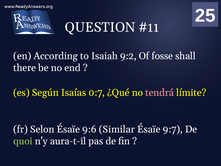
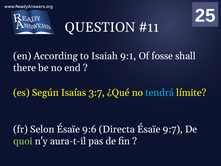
9:2: 9:2 -> 9:1 (128, 56)
0:7: 0:7 -> 3:7 (97, 93)
tendrá colour: pink -> light blue (160, 93)
Similar: Similar -> Directa (117, 129)
